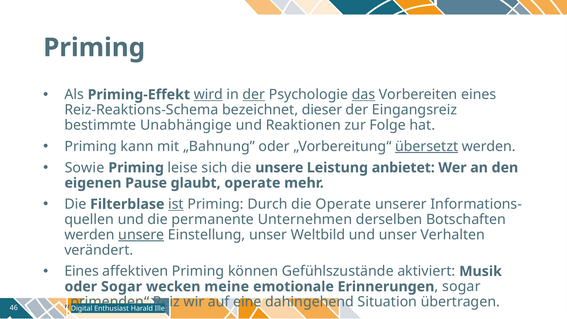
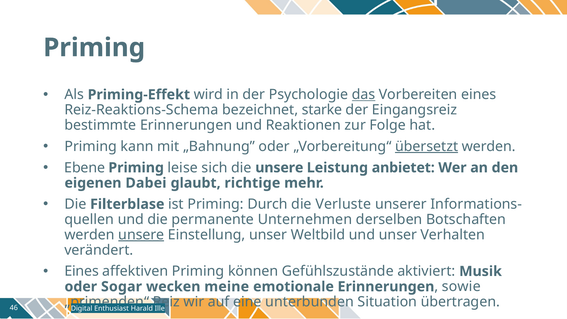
wird underline: present -> none (208, 95)
der underline: present -> none (254, 95)
dieser: dieser -> starke (322, 110)
bestimmte Unabhängige: Unabhängige -> Erinnerungen (186, 125)
Sowie: Sowie -> Ebene (85, 168)
Pause: Pause -> Dabei (146, 183)
glaubt operate: operate -> richtige (252, 183)
ist underline: present -> none (176, 204)
die Operate: Operate -> Verluste (343, 204)
sogar: sogar -> sowie (461, 287)
dahingehend: dahingehend -> unterbunden (310, 302)
